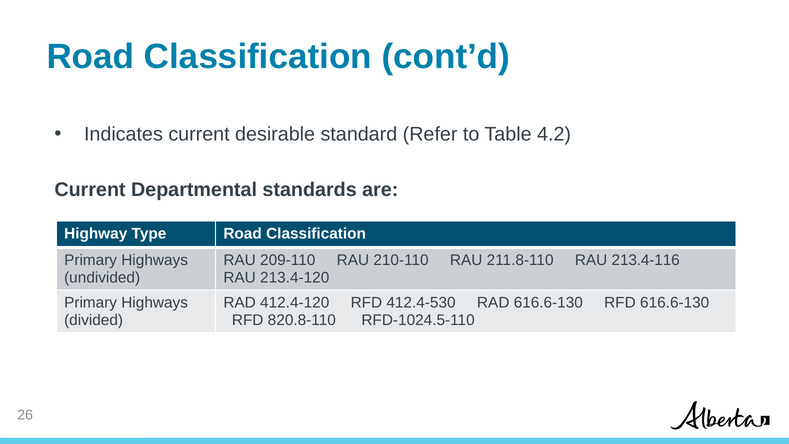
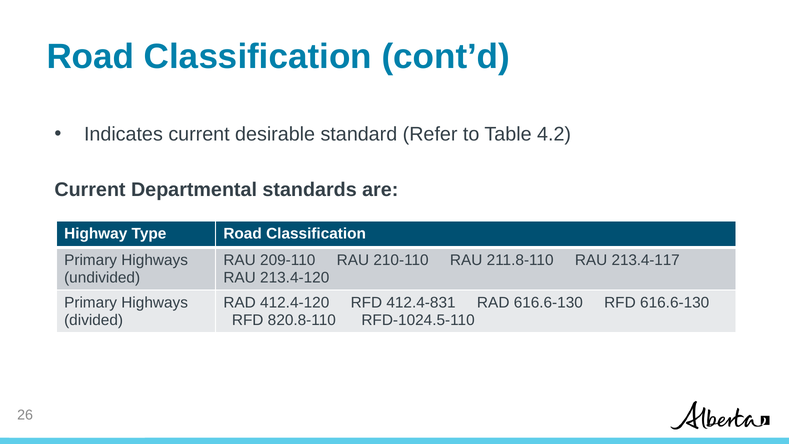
213.4-116: 213.4-116 -> 213.4-117 (646, 260)
412.4-530: 412.4-530 -> 412.4-831 (421, 303)
